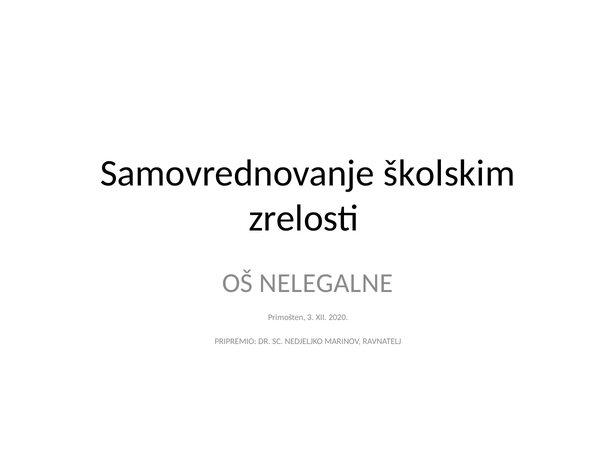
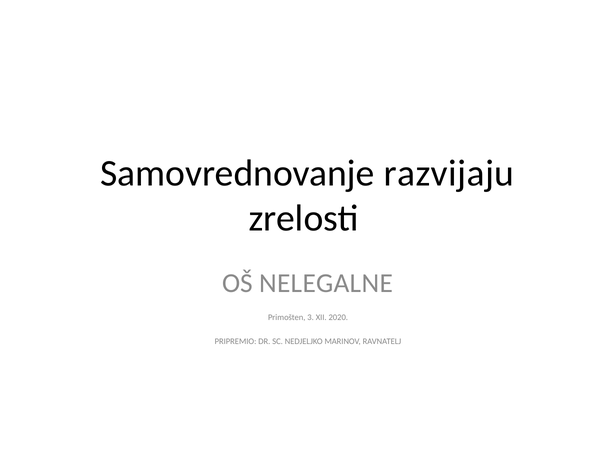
školskim: školskim -> razvijaju (449, 173)
